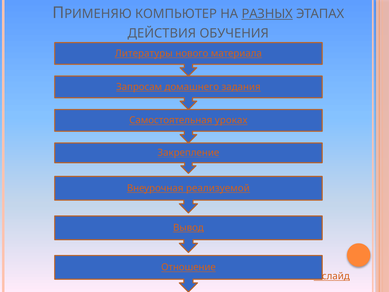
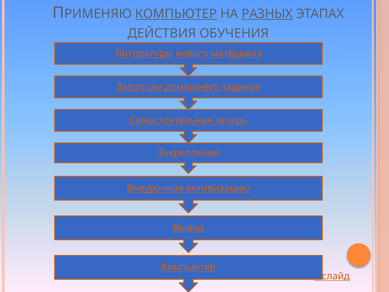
КОМПЬЮТЕР underline: none -> present (176, 14)
уроках: уроках -> теперь (231, 120)
реализуемой: реализуемой -> активизацию (218, 188)
Отношение: Отношение -> Компьютер (188, 267)
